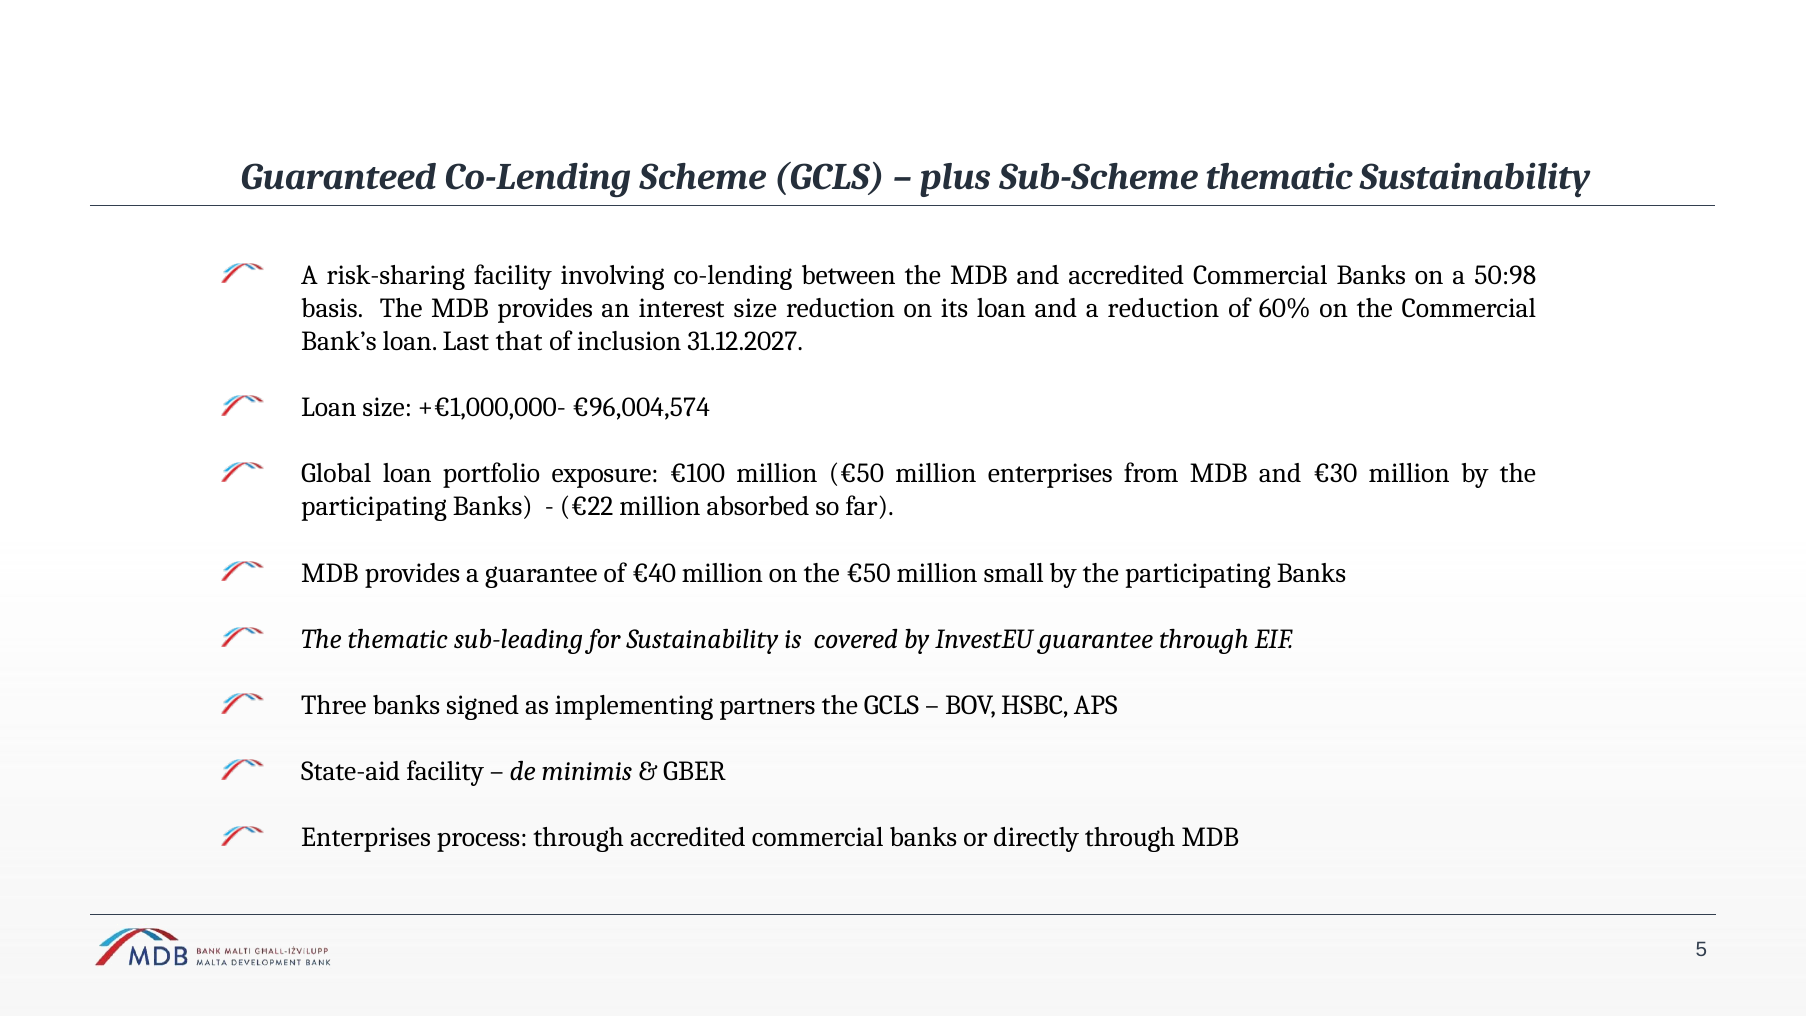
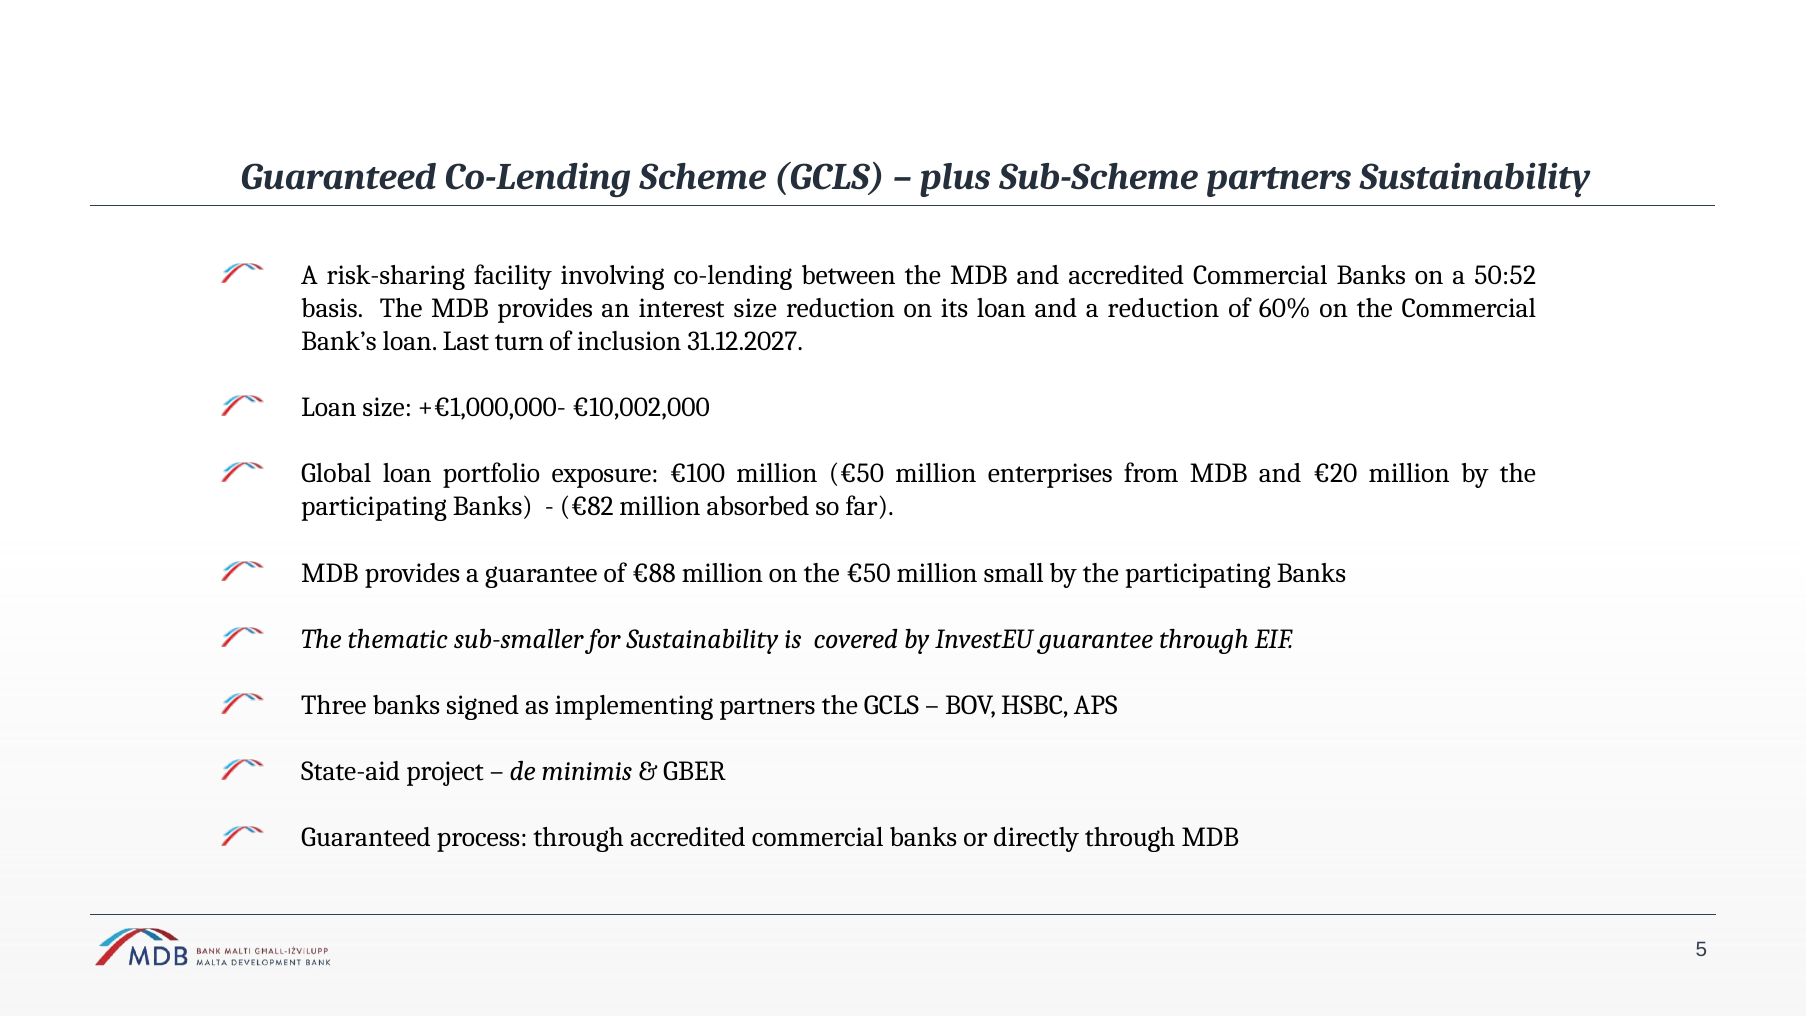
Sub-Scheme thematic: thematic -> partners (1279, 177)
50:98: 50:98 -> 50:52 (1505, 275)
that: that -> turn (519, 341)
€96,004,574: €96,004,574 -> €10,002,000 (641, 407)
€30: €30 -> €20 (1335, 474)
€22: €22 -> €82 (587, 507)
€40: €40 -> €88 (654, 573)
sub-leading: sub-leading -> sub-smaller (519, 639)
State-aid facility: facility -> project (445, 771)
Enterprises: Enterprises -> Guaranteed (366, 838)
